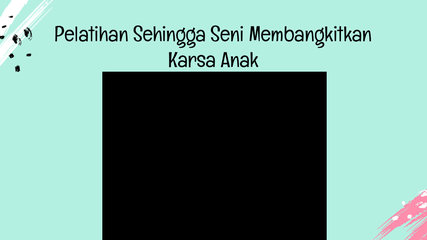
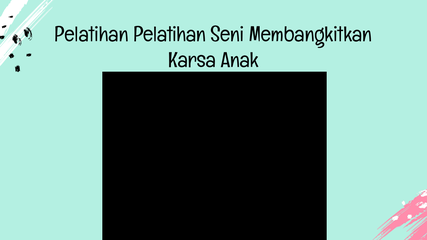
Pelatihan Sehingga: Sehingga -> Pelatihan (170, 35)
